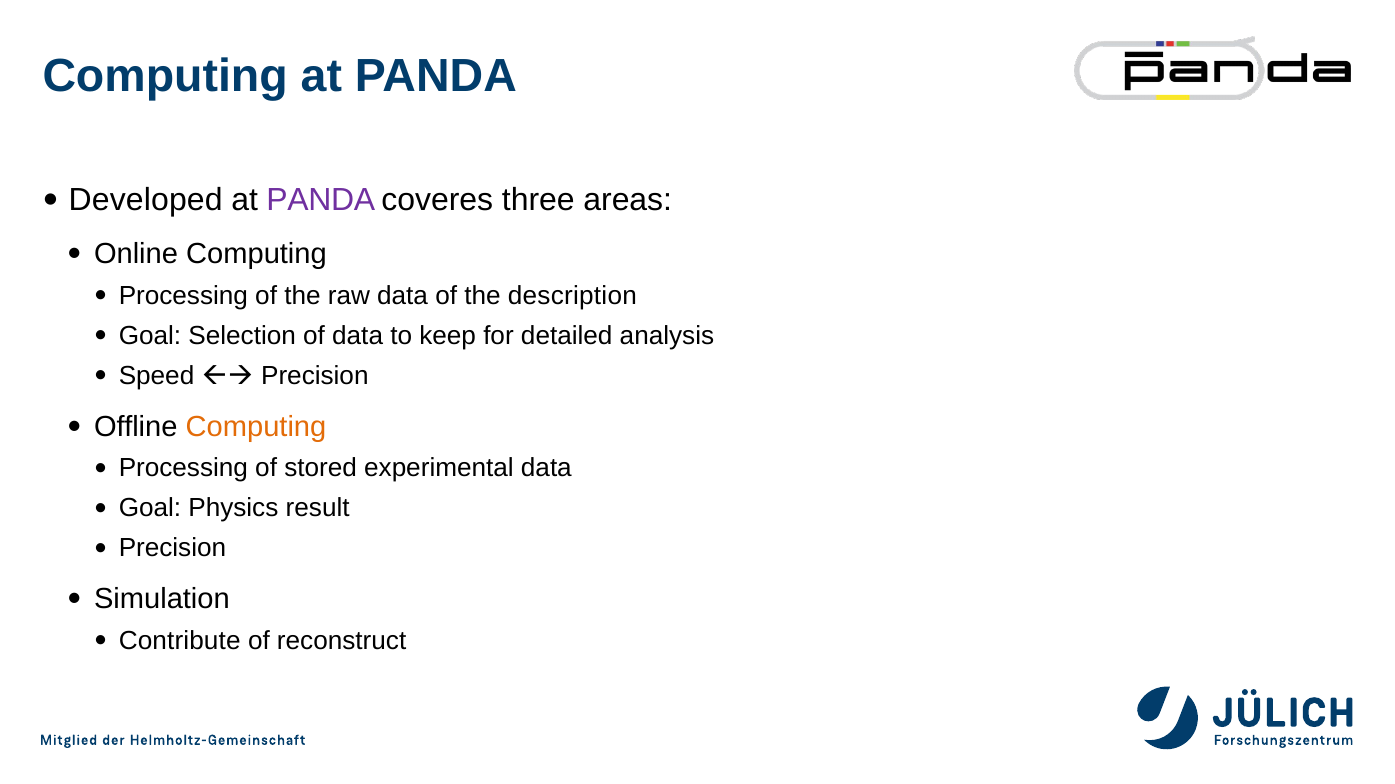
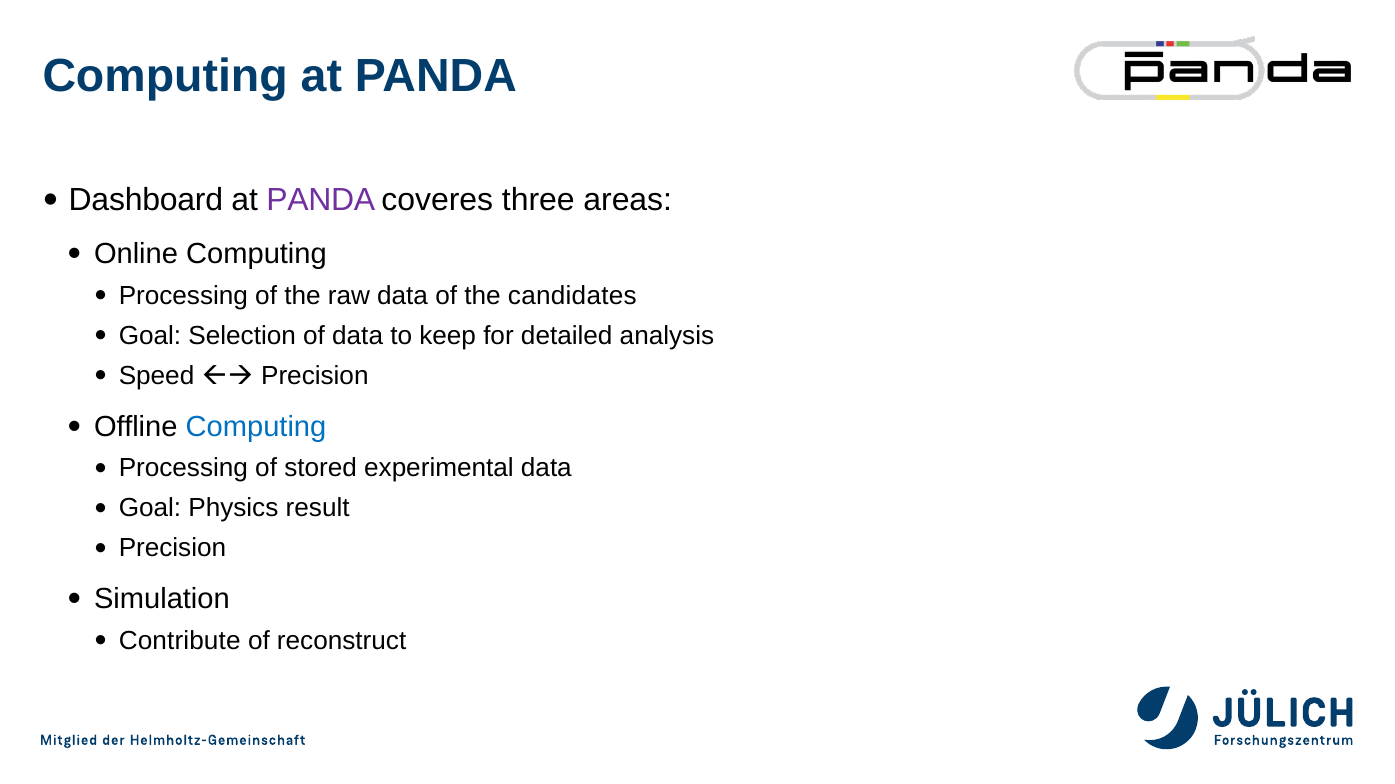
Developed: Developed -> Dashboard (146, 200)
description: description -> candidates (572, 296)
Computing colour: orange -> blue (256, 427)
